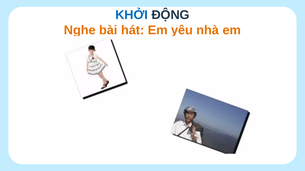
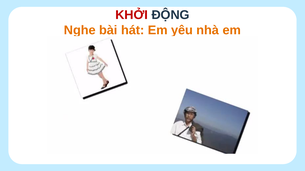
KHỞI colour: blue -> red (132, 15)
